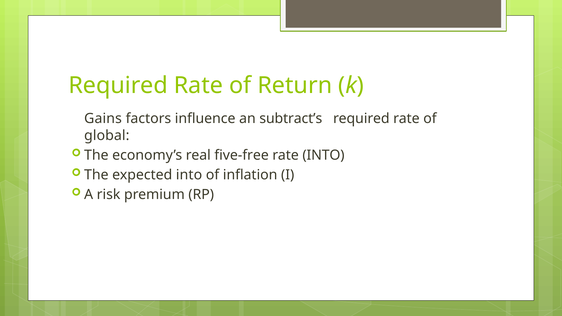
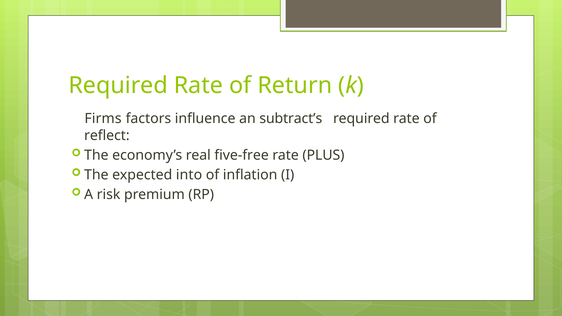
Gains: Gains -> Firms (103, 119)
global: global -> reflect (107, 136)
rate INTO: INTO -> PLUS (323, 155)
